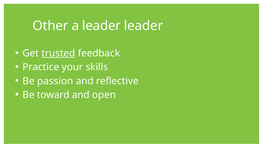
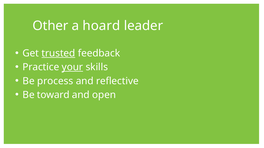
a leader: leader -> hoard (101, 26)
your underline: none -> present (72, 67)
passion: passion -> process (55, 81)
